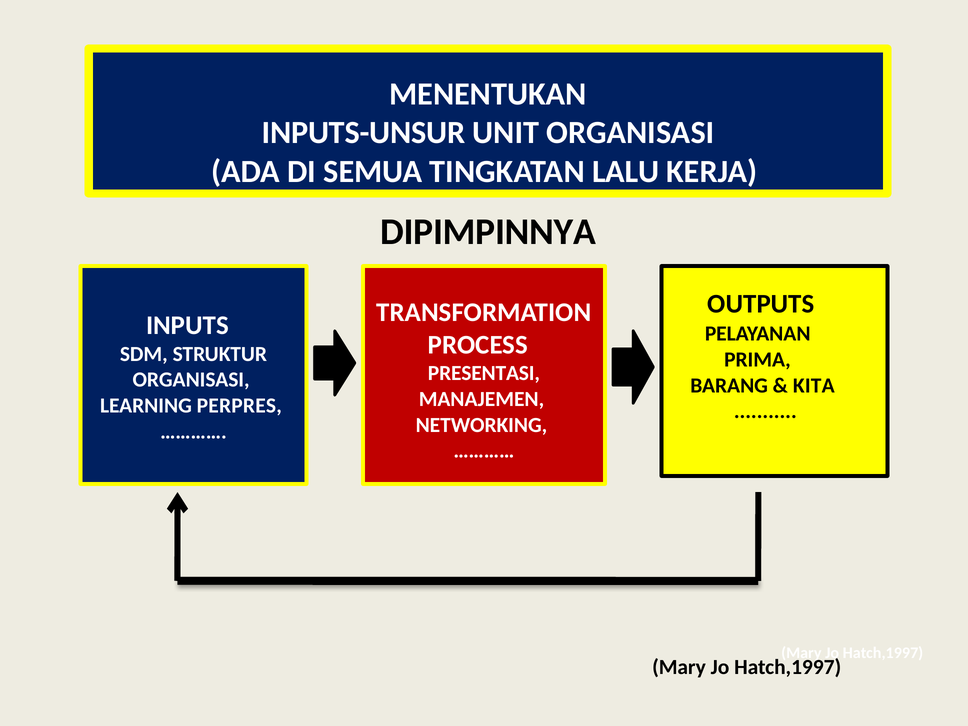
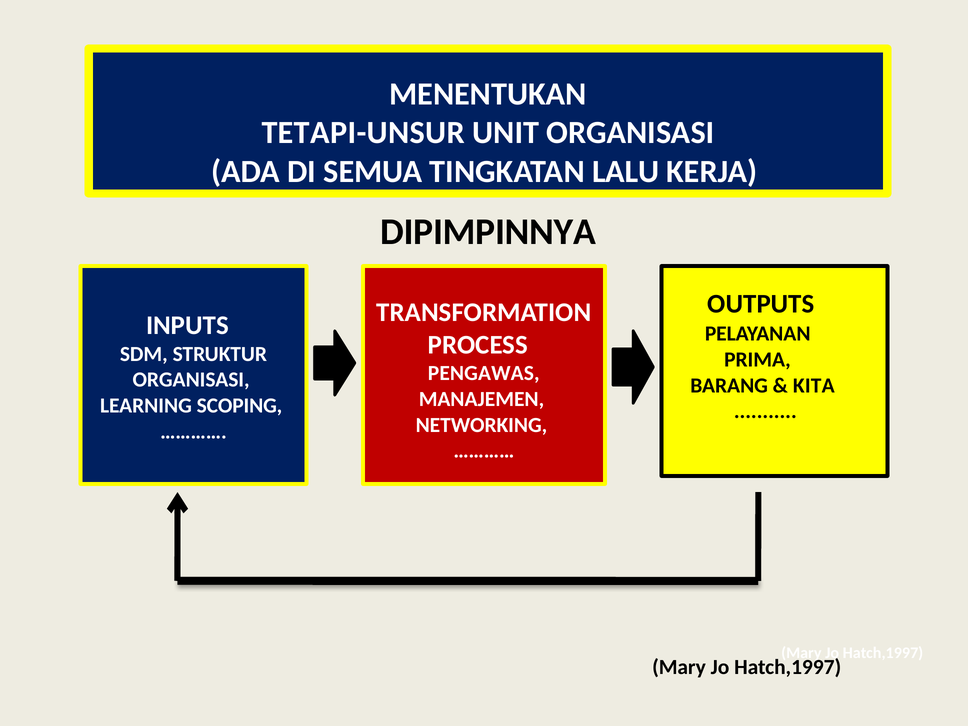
INPUTS-UNSUR: INPUTS-UNSUR -> TETAPI-UNSUR (363, 133)
PRESENTASI: PRESENTASI -> PENGAWAS (484, 373)
PERPRES: PERPRES -> SCOPING (239, 406)
